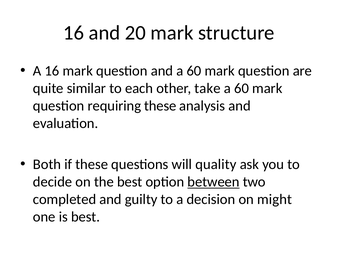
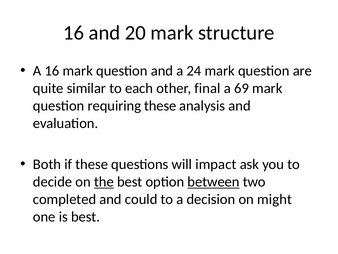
and a 60: 60 -> 24 (194, 71)
take: take -> final (207, 88)
60: 60 -> 69 (242, 88)
quality: quality -> impact (216, 164)
the underline: none -> present (104, 181)
guilty: guilty -> could (141, 199)
